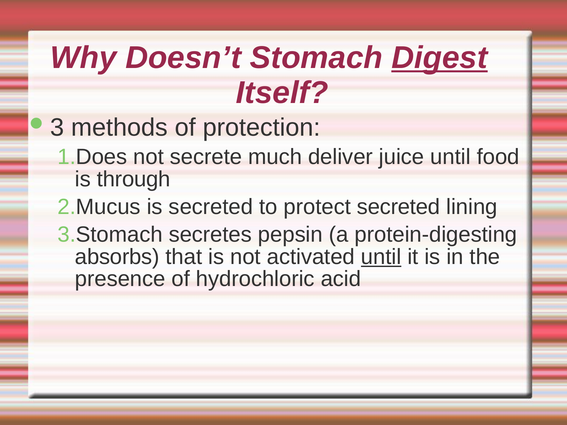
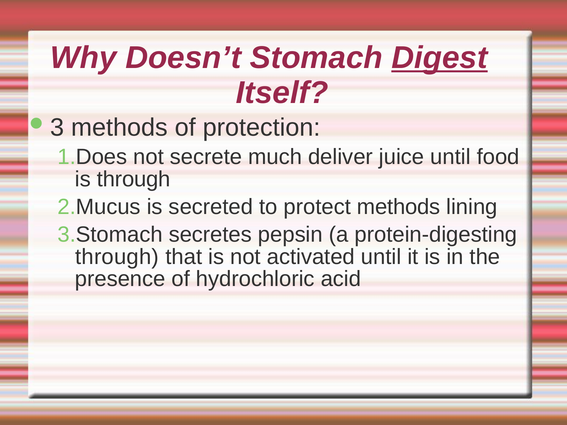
protect secreted: secreted -> methods (399, 207)
absorbs: absorbs -> through (117, 257)
until underline: present -> none (381, 257)
